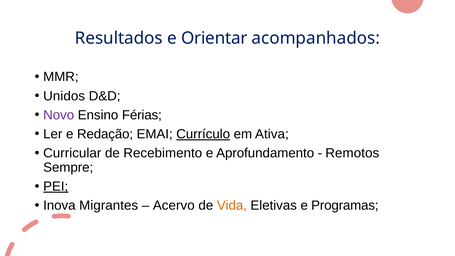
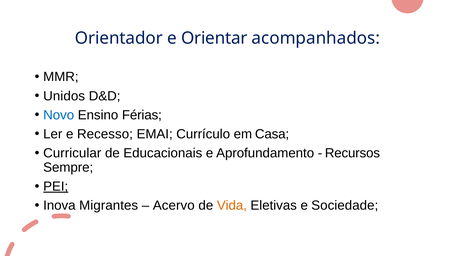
Resultados: Resultados -> Orientador (119, 38)
Novo colour: purple -> blue (59, 115)
Redação: Redação -> Recesso (105, 134)
Currículo underline: present -> none (203, 134)
Ativa: Ativa -> Casa (272, 134)
Recebimento: Recebimento -> Educacionais (163, 153)
Remotos: Remotos -> Recursos (352, 153)
Programas: Programas -> Sociedade (345, 206)
